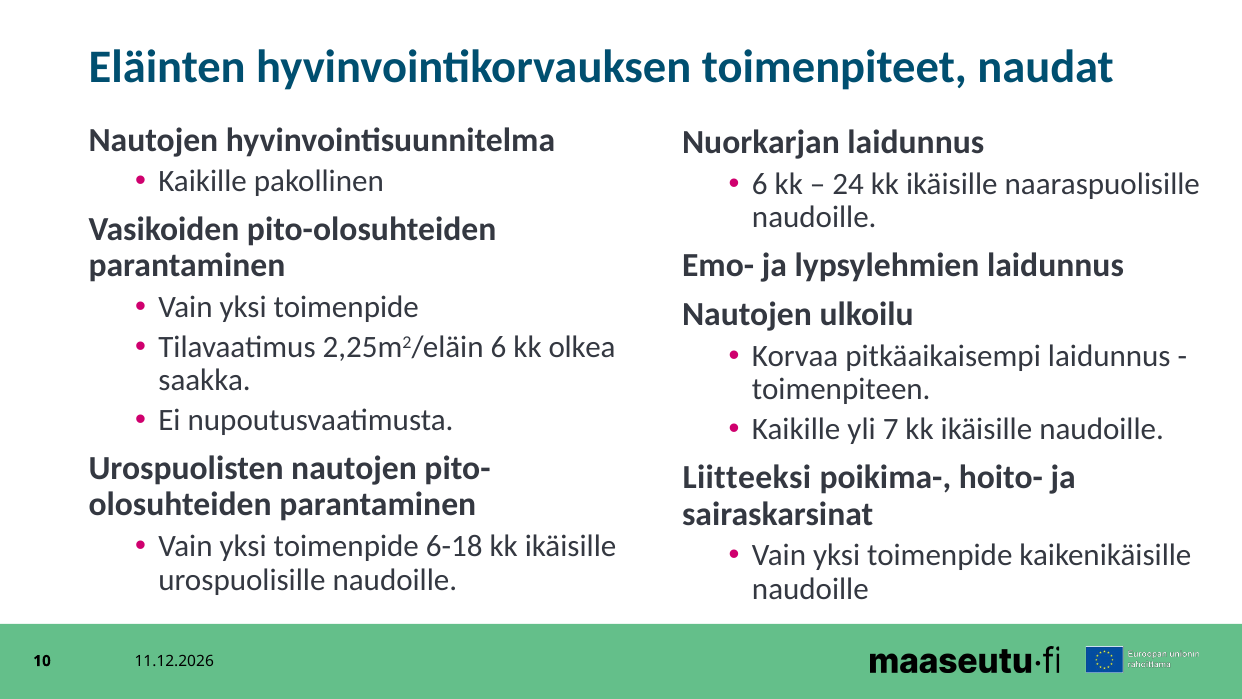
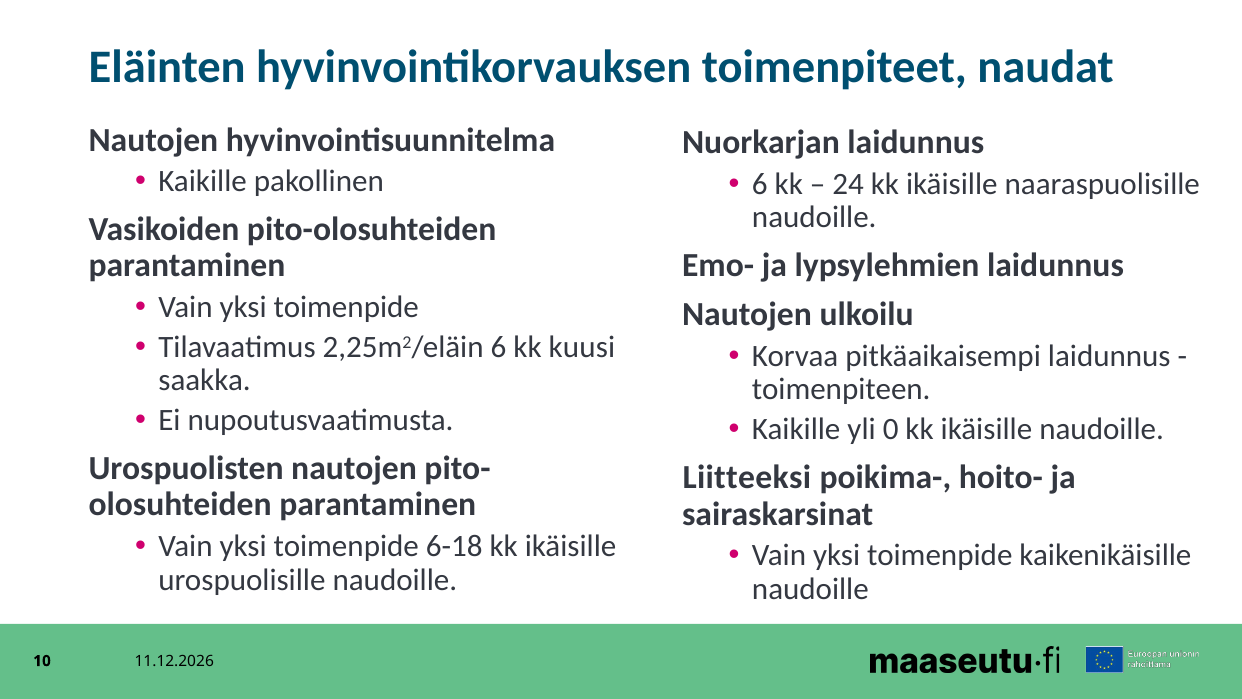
olkea: olkea -> kuusi (582, 347)
7: 7 -> 0 (891, 429)
